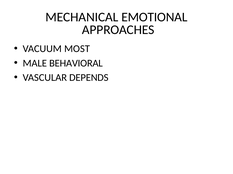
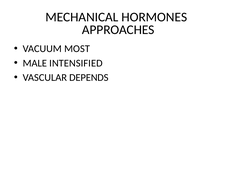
EMOTIONAL: EMOTIONAL -> HORMONES (154, 17)
BEHAVIORAL: BEHAVIORAL -> INTENSIFIED (76, 63)
